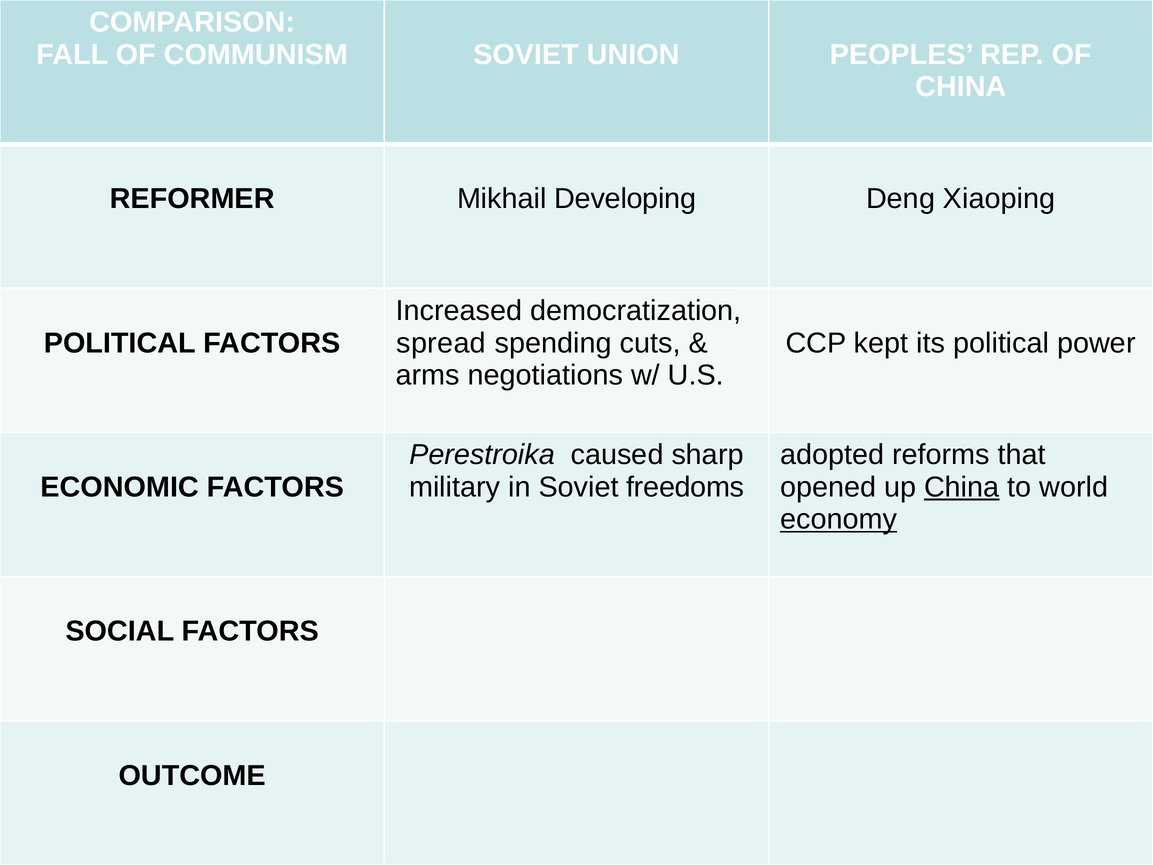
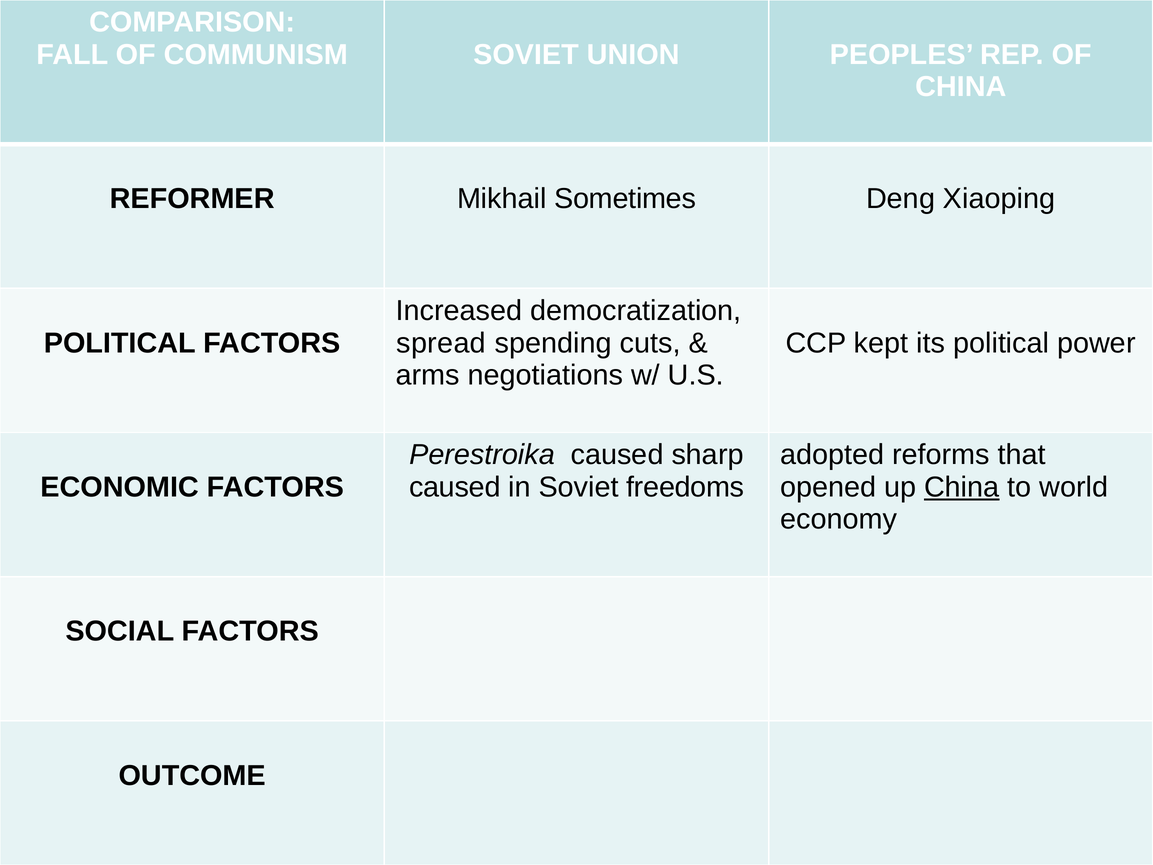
Developing: Developing -> Sometimes (625, 199)
military: military -> caused (455, 487)
economy underline: present -> none (839, 519)
